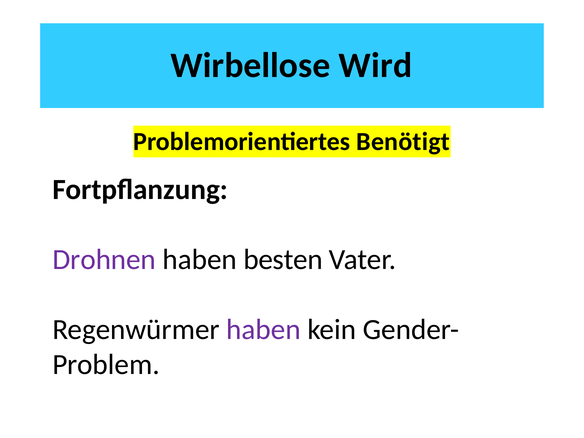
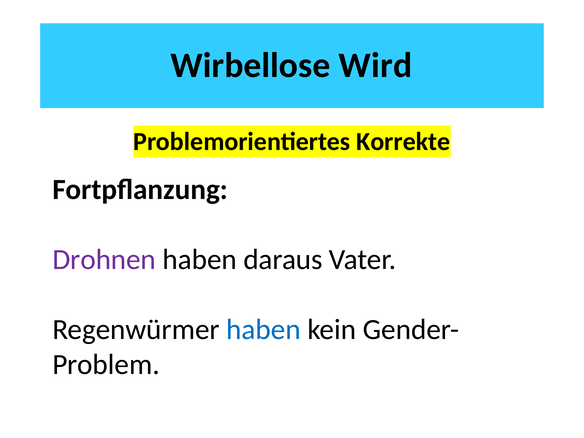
Benötigt: Benötigt -> Korrekte (403, 142)
besten: besten -> daraus (283, 260)
haben colour: purple -> blue (264, 330)
